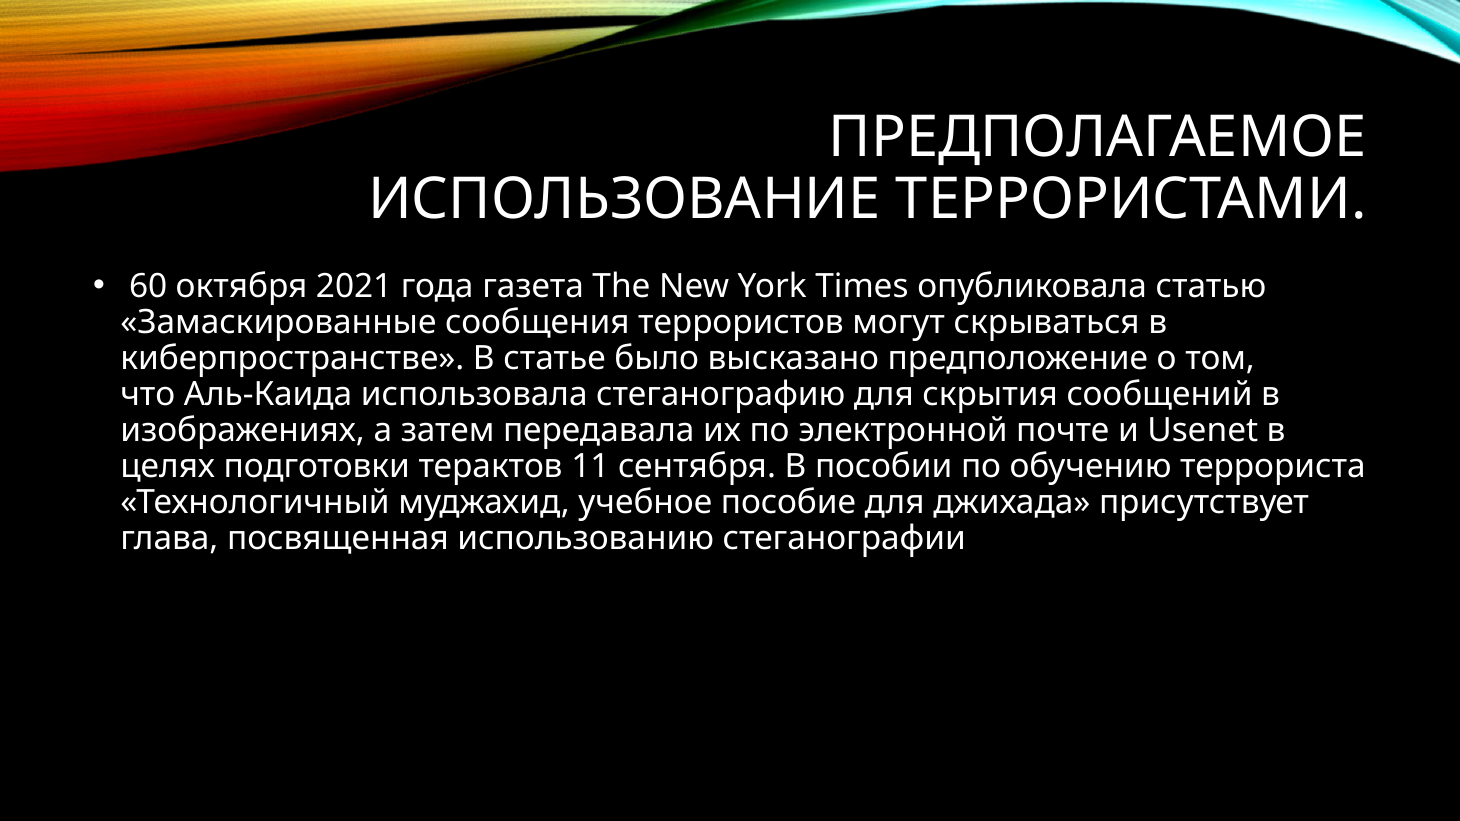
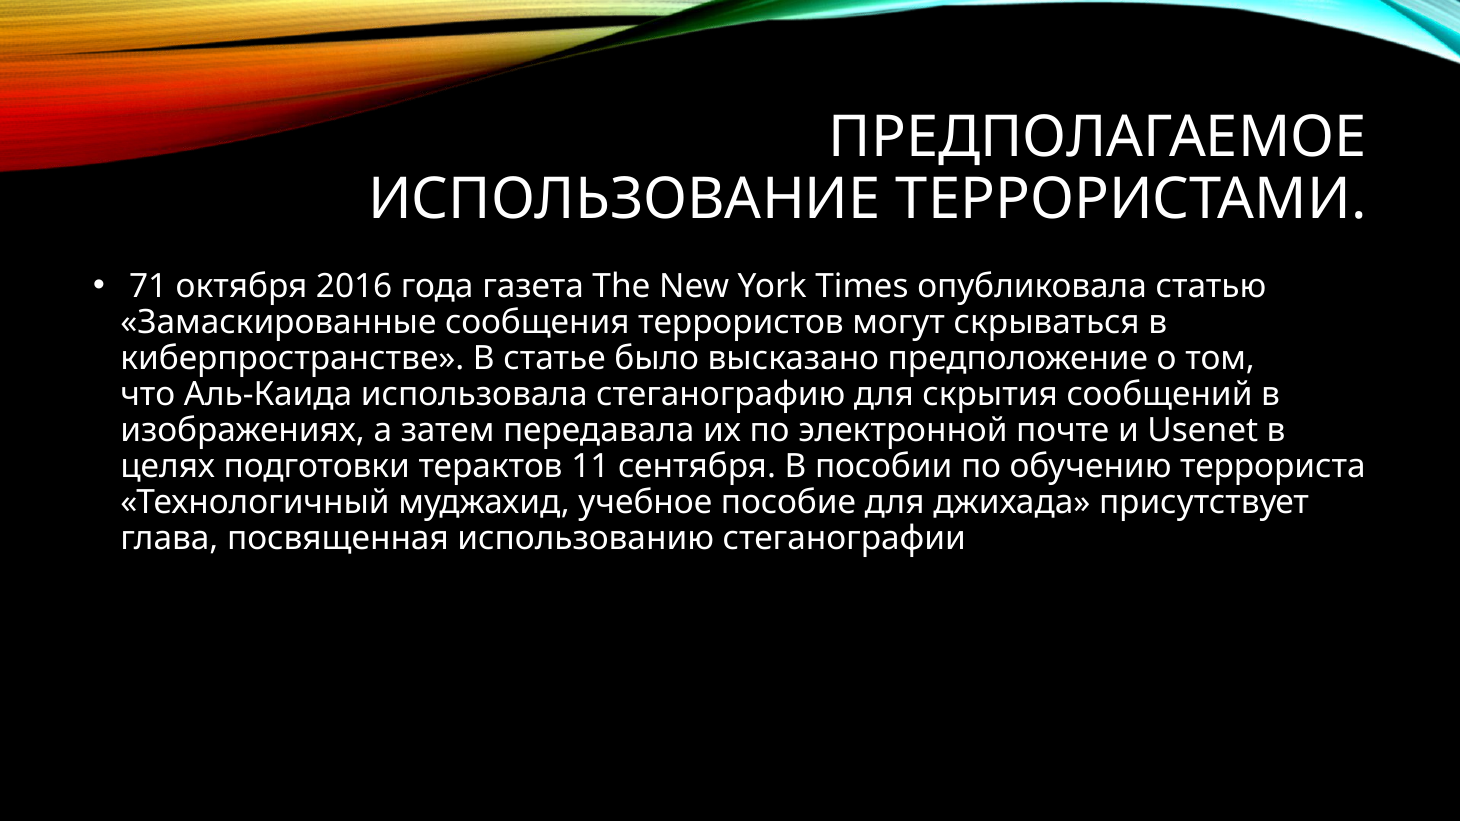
60: 60 -> 71 (148, 286)
2021: 2021 -> 2016 (354, 286)
